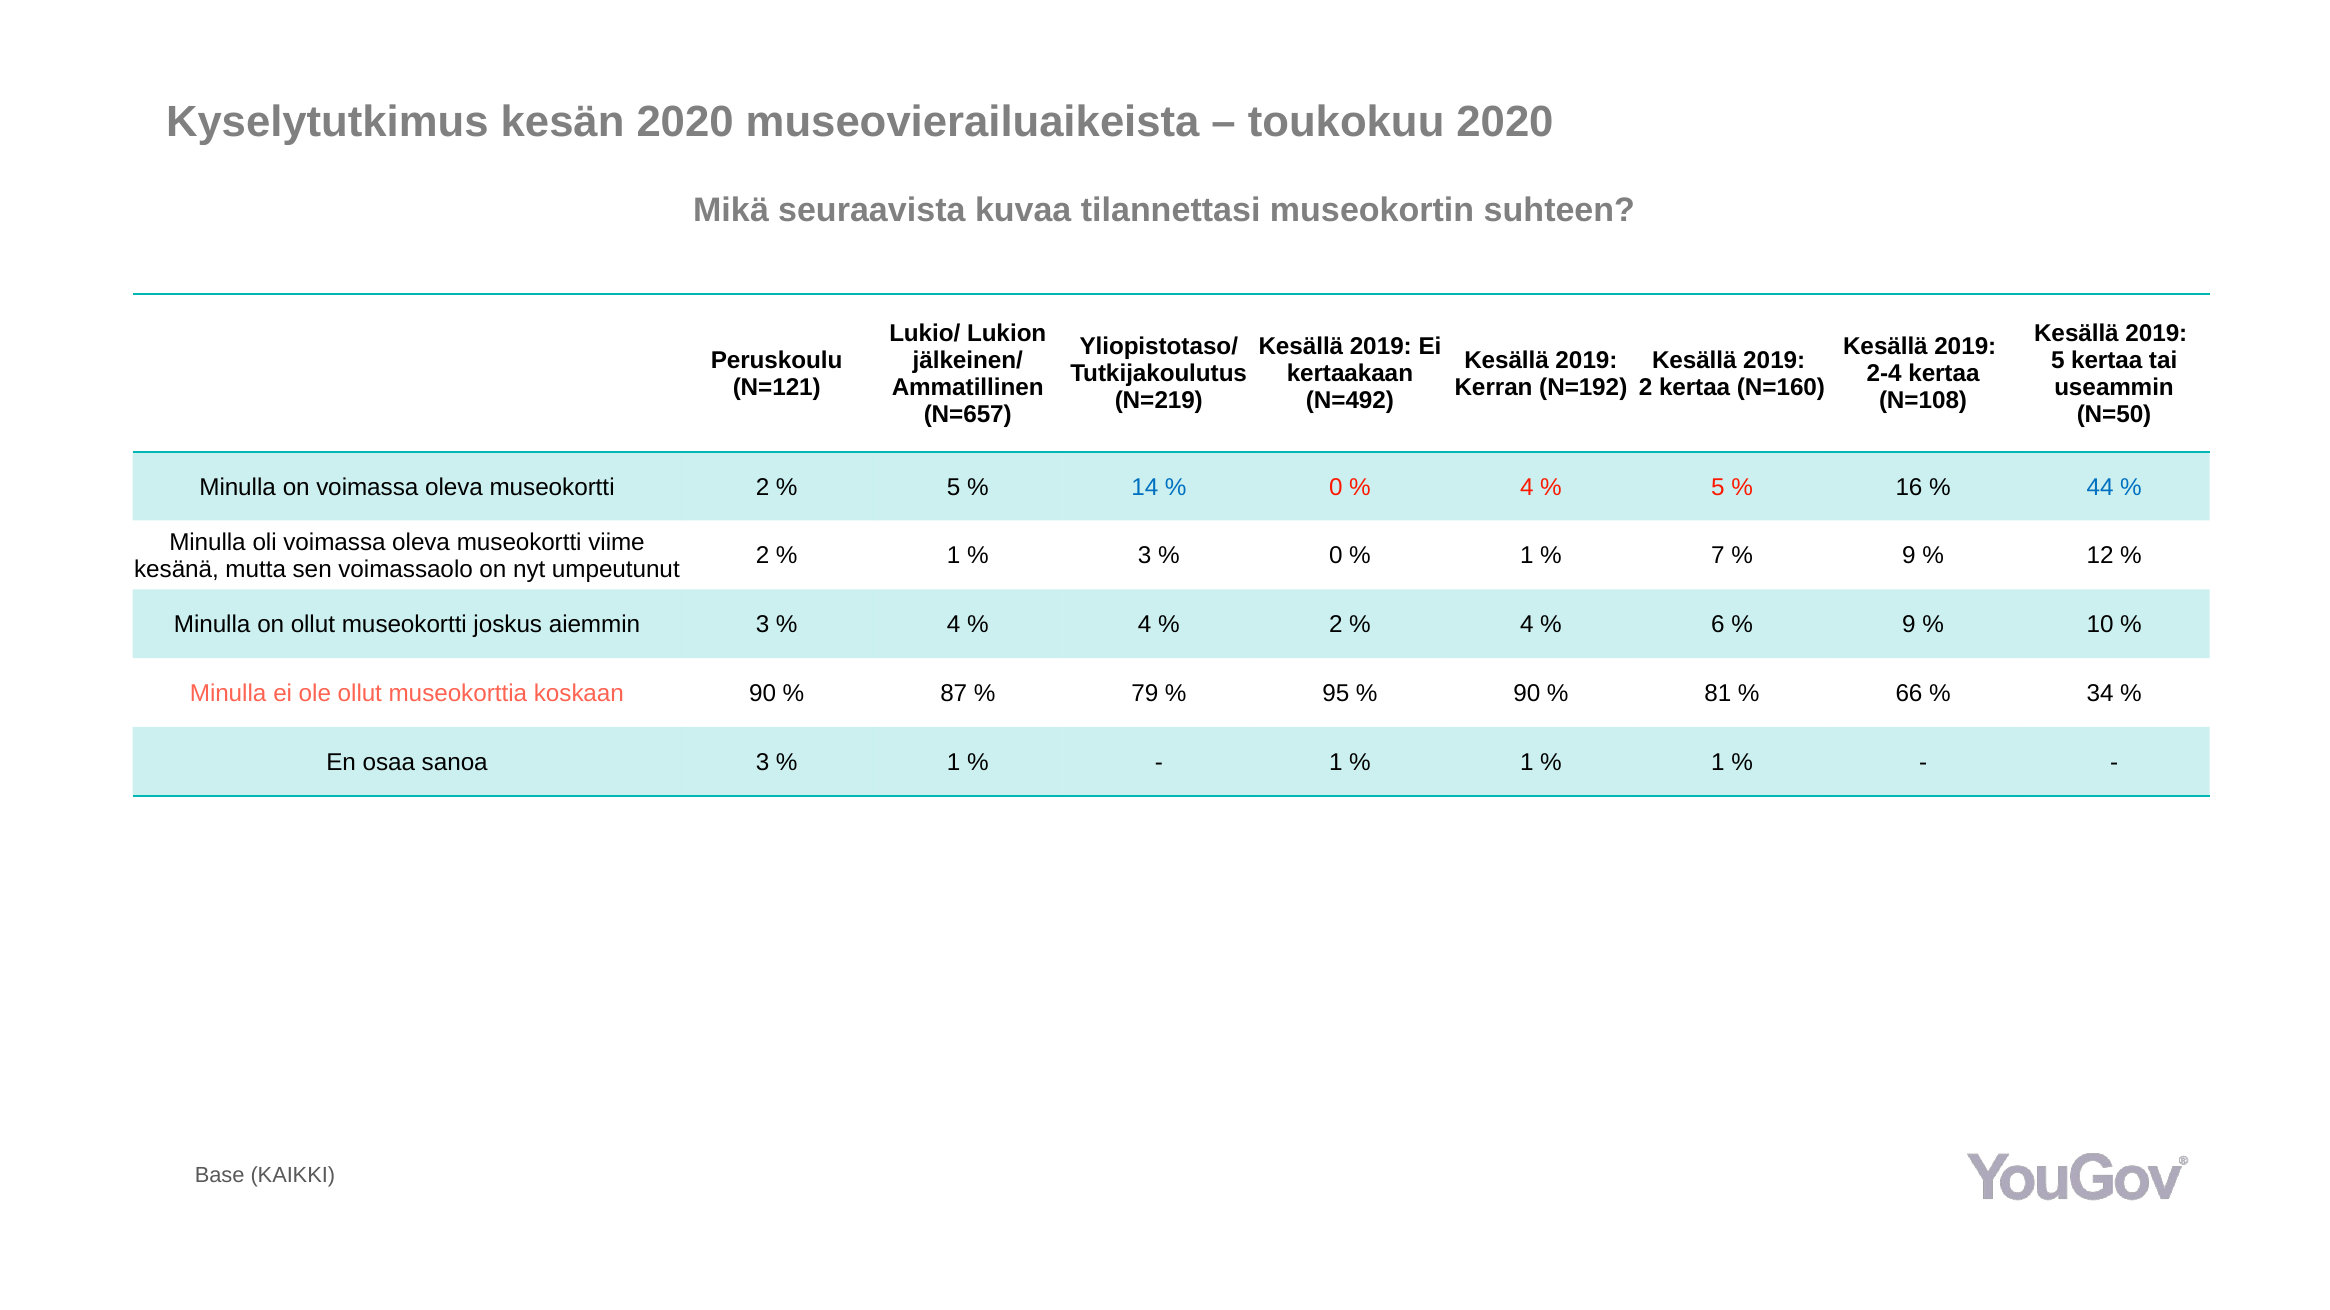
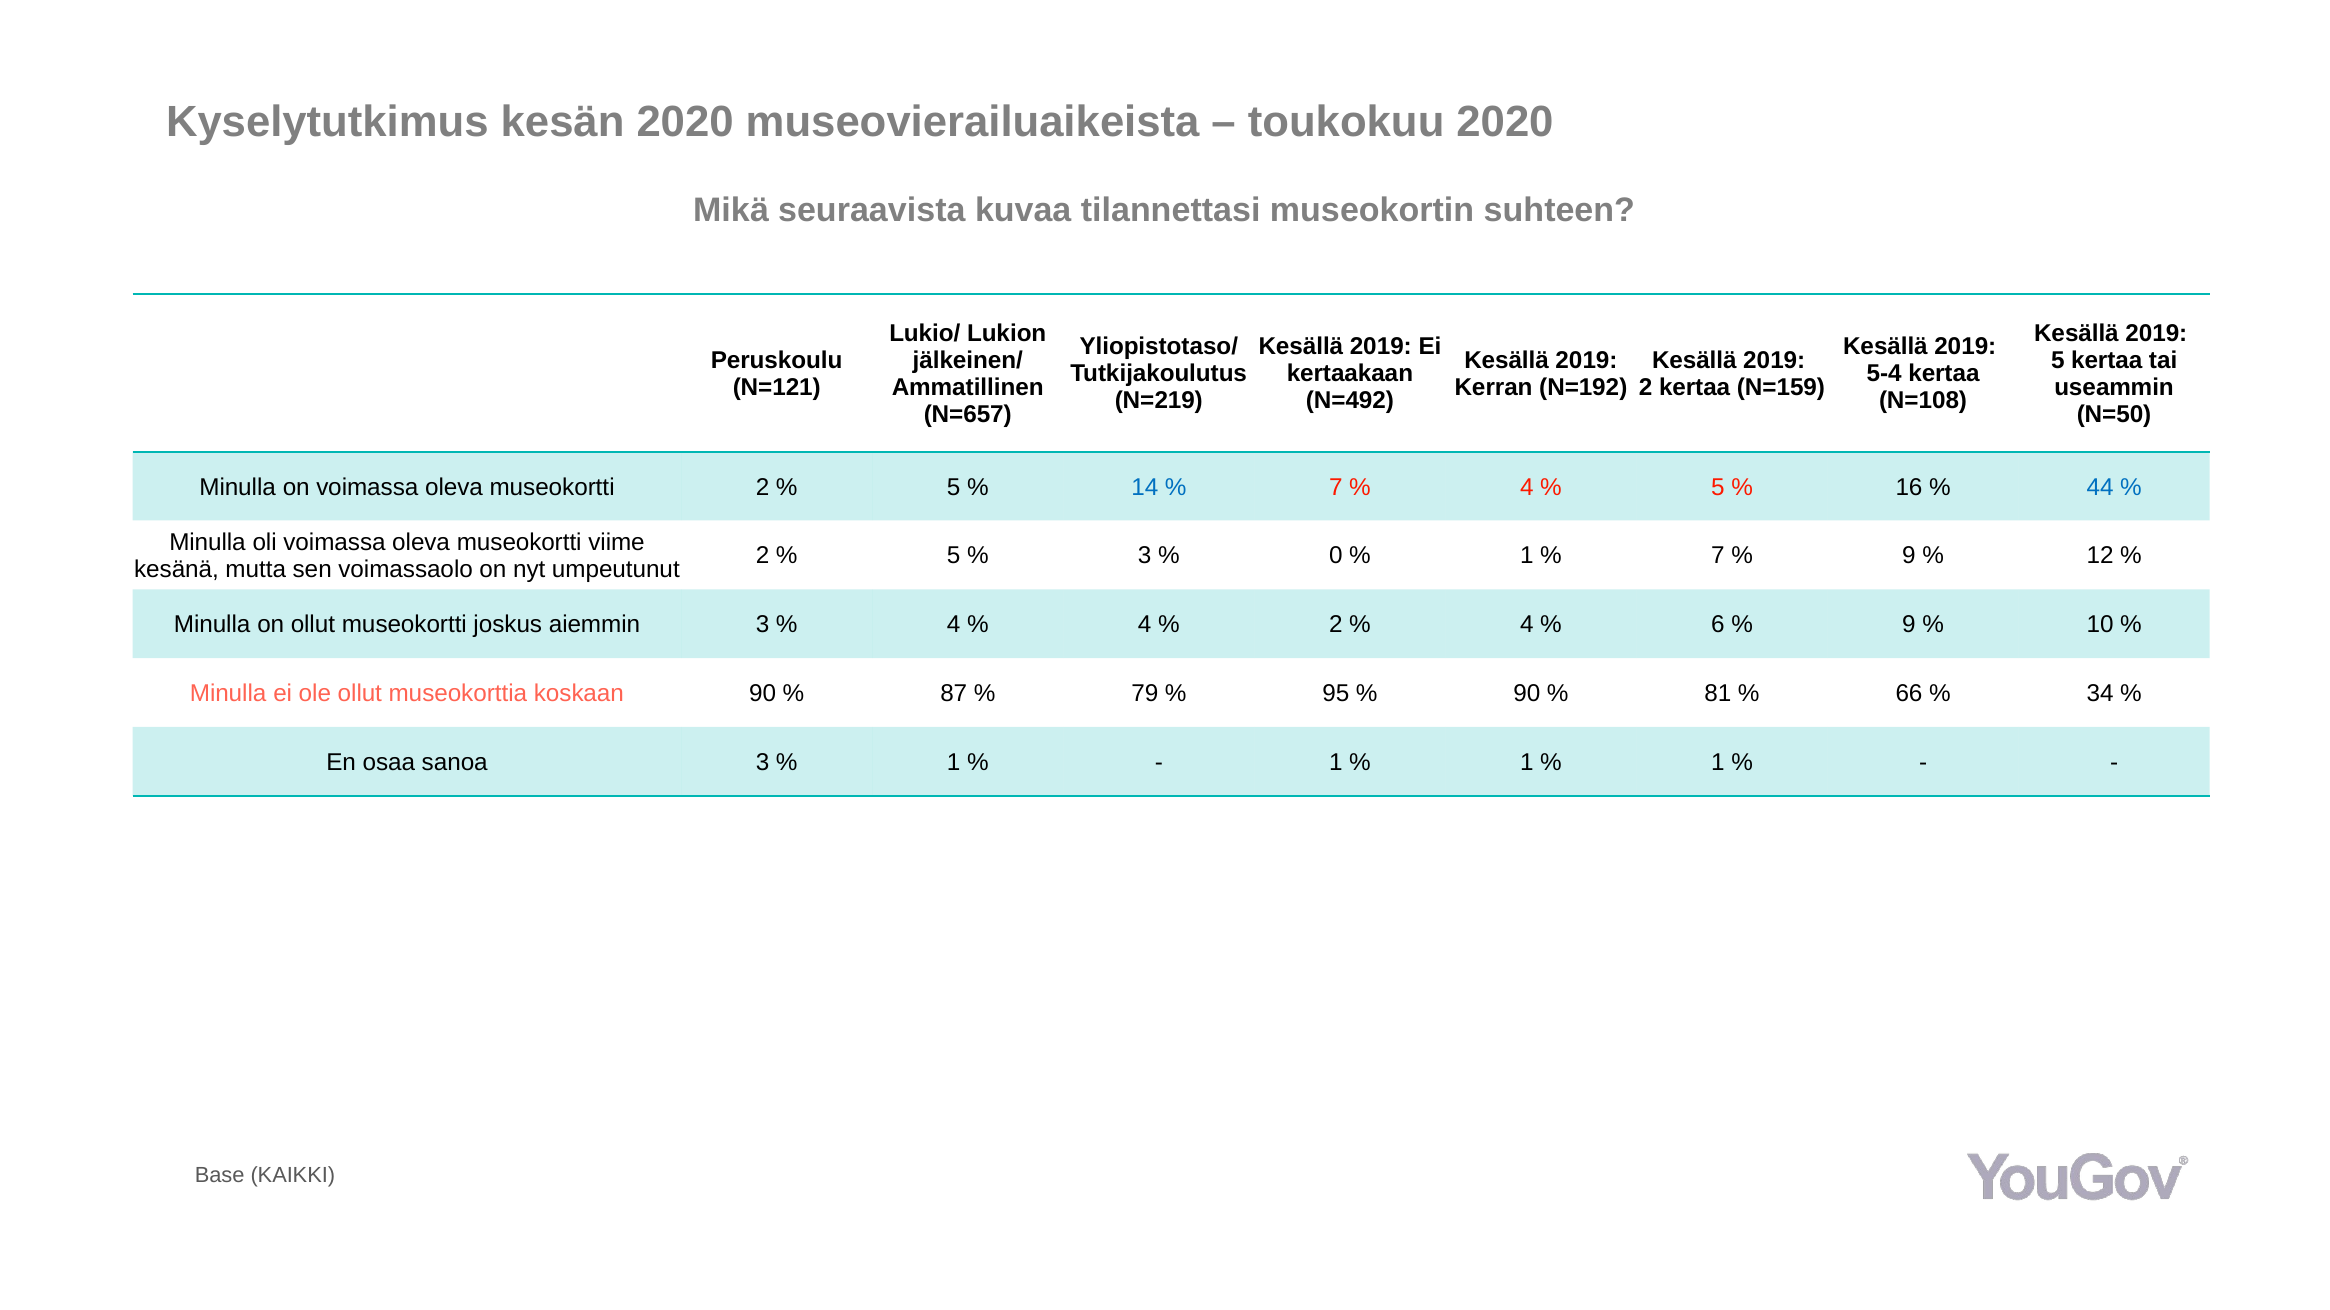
2-4: 2-4 -> 5-4 (1884, 374)
N=160: N=160 -> N=159 (1781, 387)
0: 0 -> 7 (1336, 487)
1: 1 -> 5 (954, 556)
